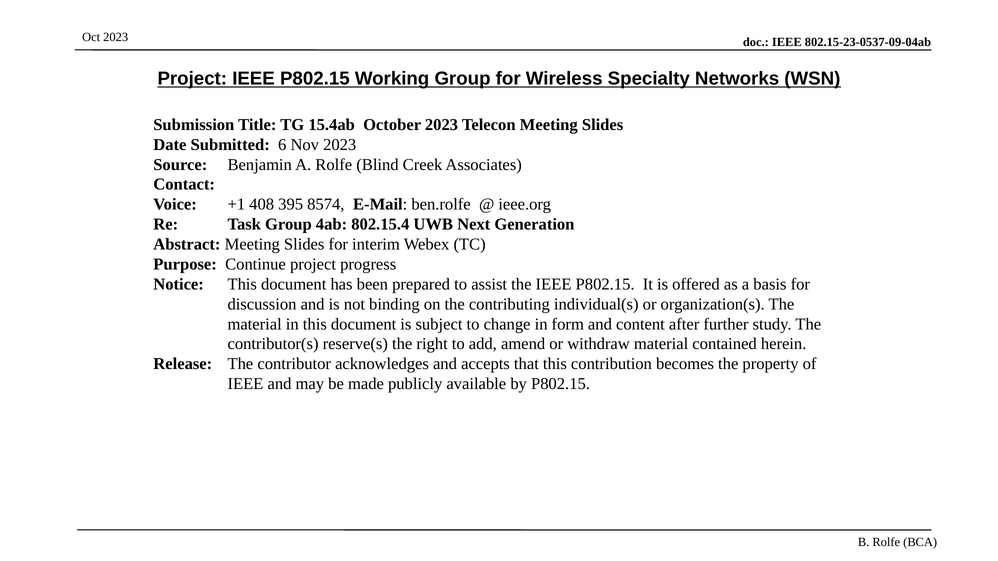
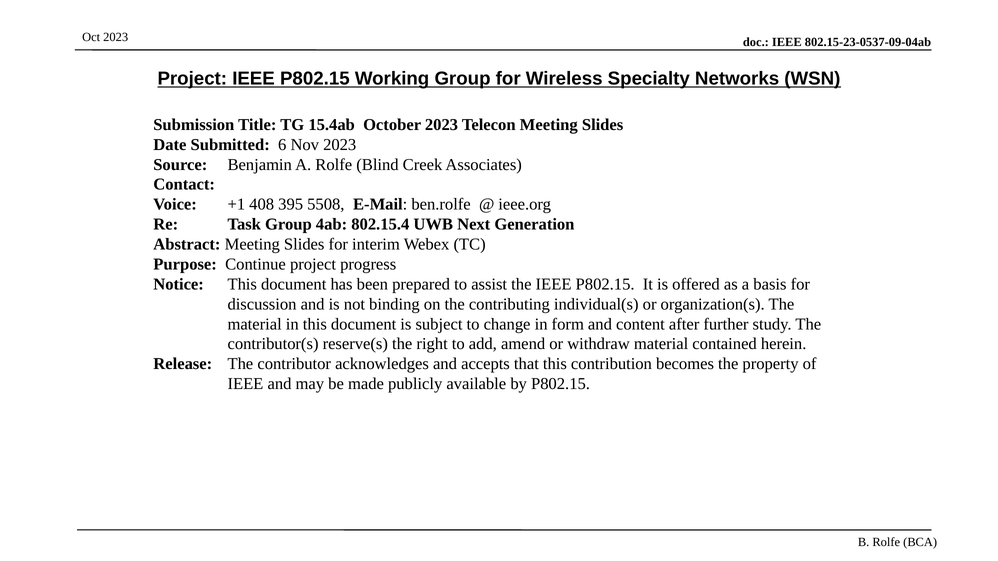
8574: 8574 -> 5508 (326, 205)
